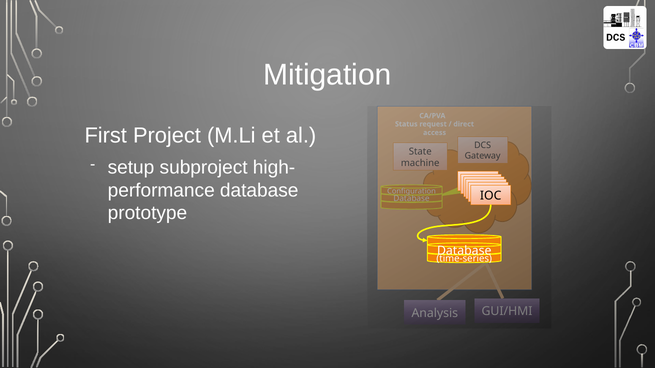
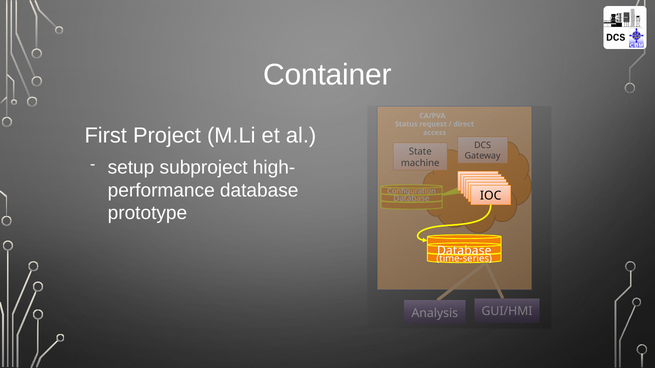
Mitigation: Mitigation -> Container (327, 75)
